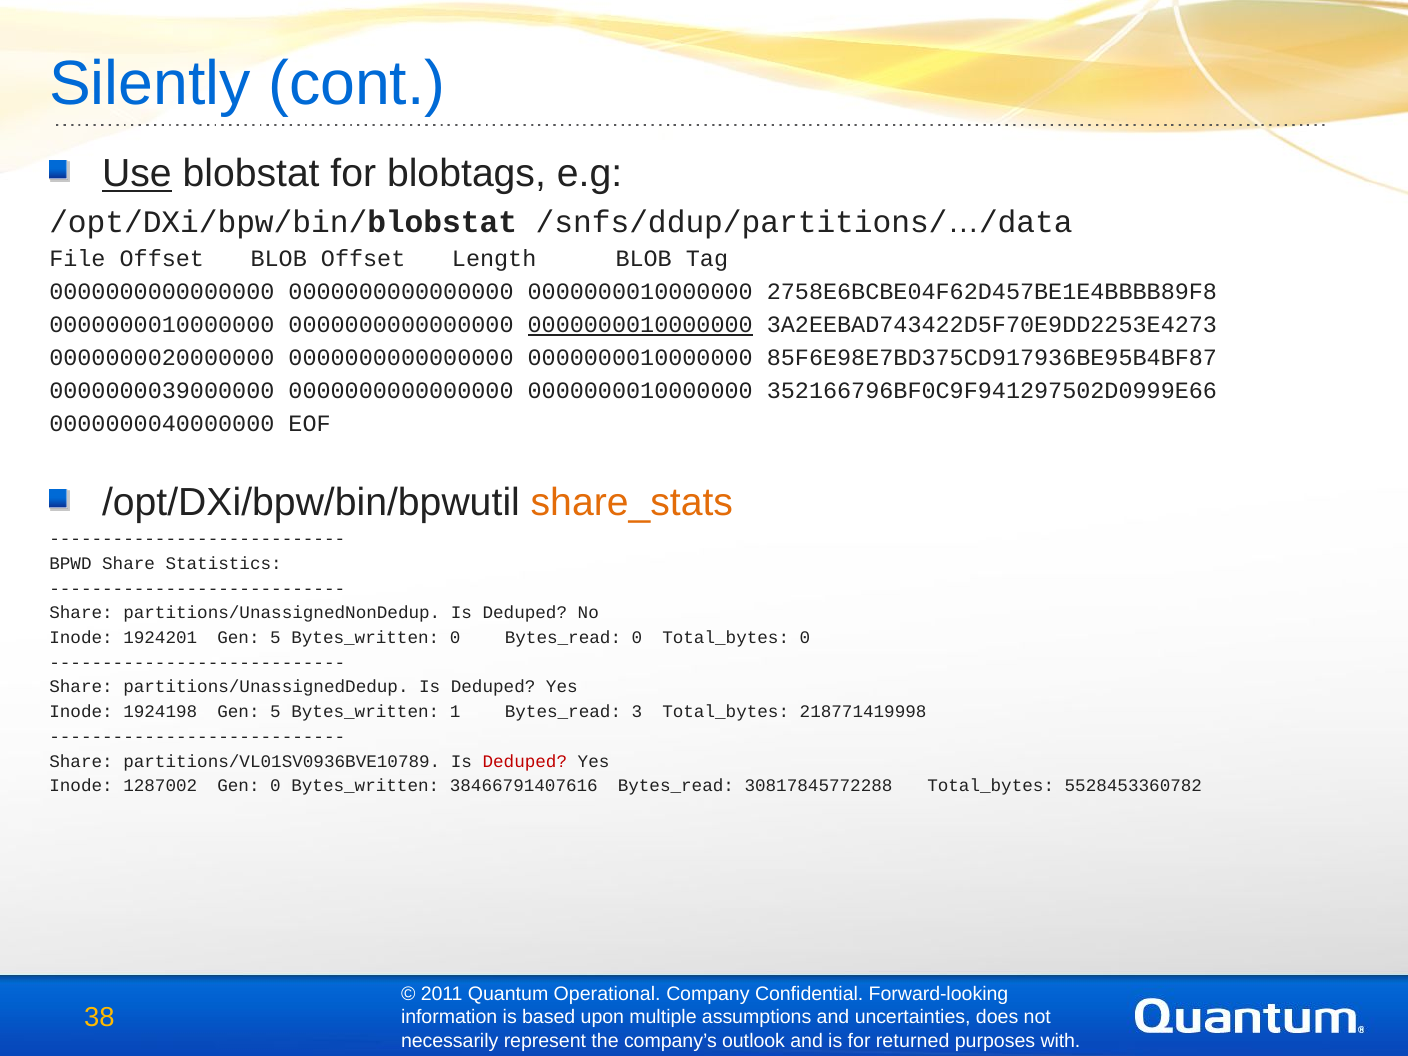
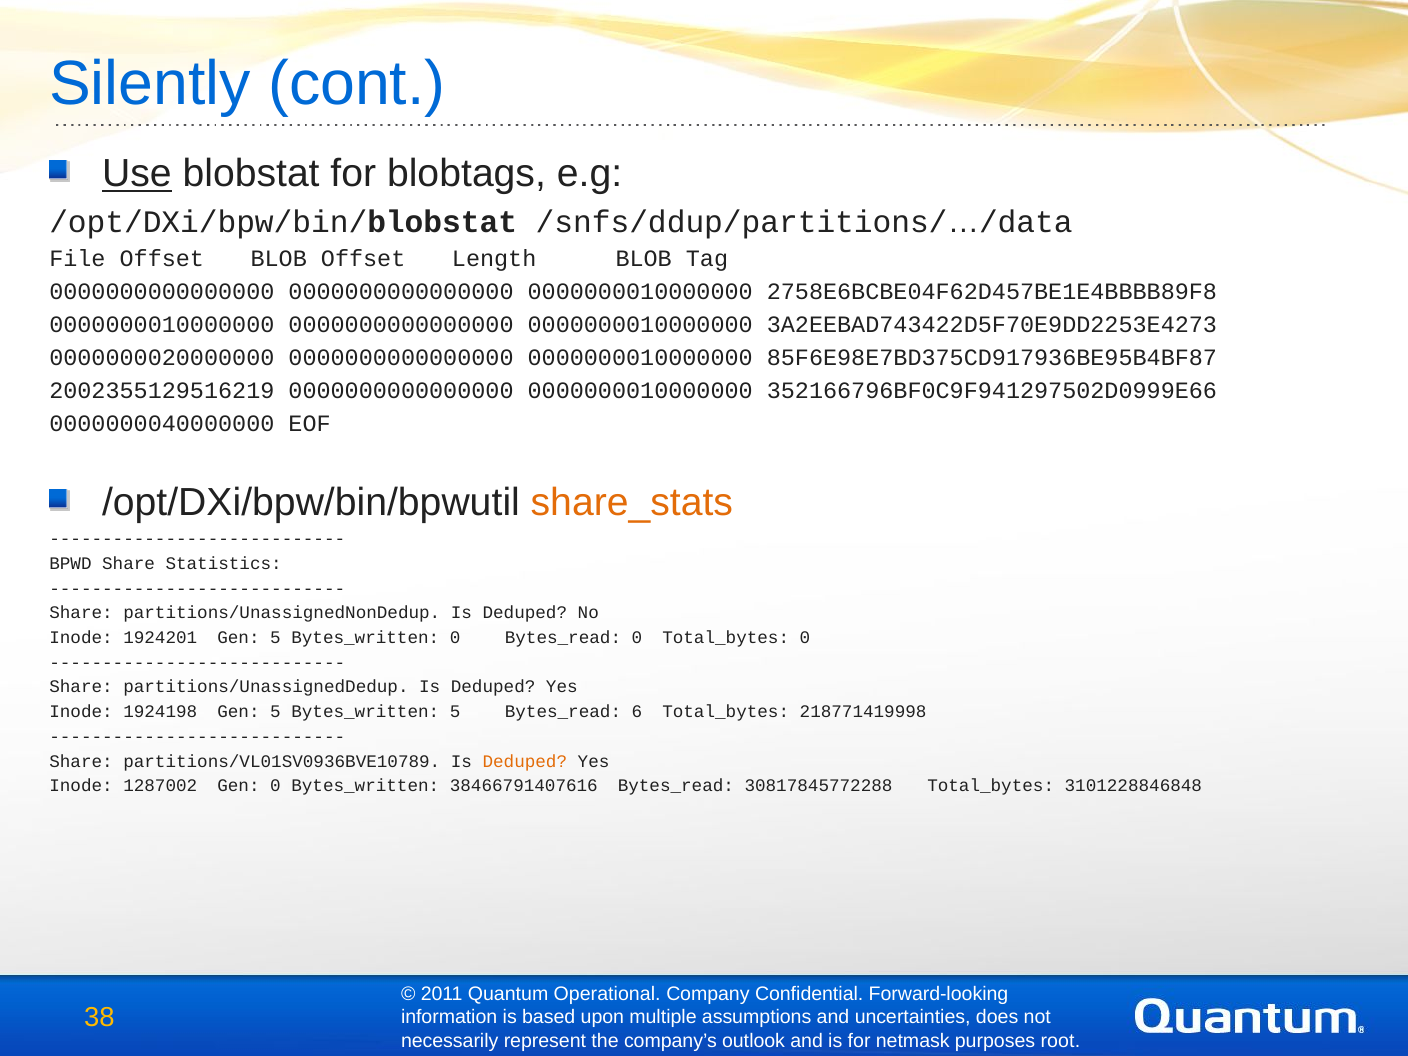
0000000010000000 underline: present -> none (640, 325)
0000000039000000: 0000000039000000 -> 2002355129516219 (162, 390)
Bytes_written 1: 1 -> 5 (455, 712)
3: 3 -> 6 (637, 712)
Deduped colour: red -> orange (525, 761)
5528453360782: 5528453360782 -> 3101228846848 (1133, 786)
returned: returned -> netmask (913, 1041)
with: with -> root (1060, 1041)
